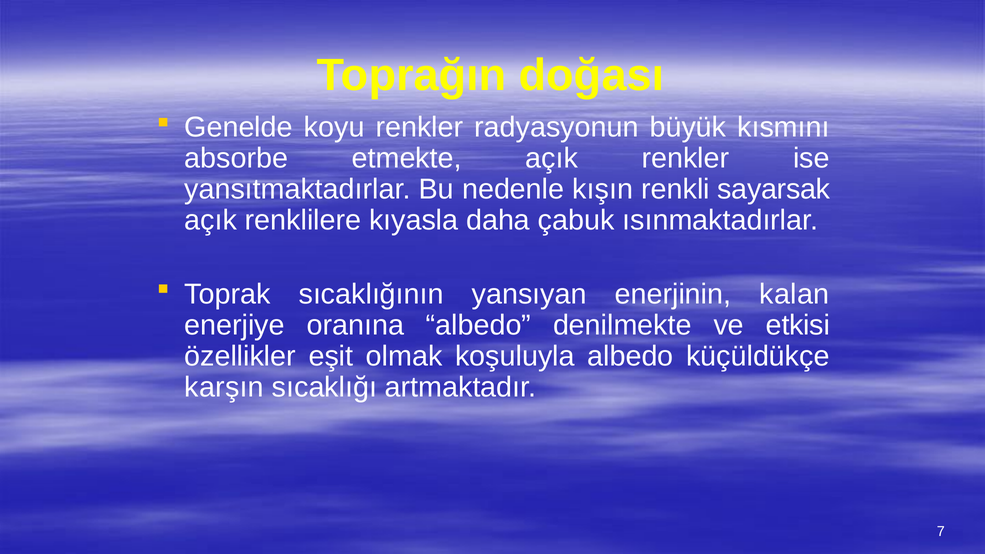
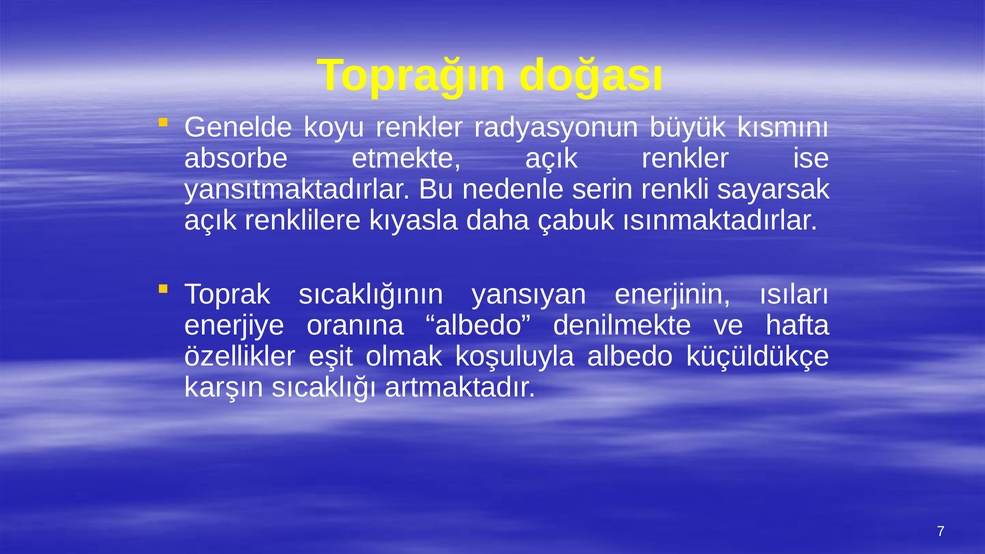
kışın: kışın -> serin (603, 189)
kalan: kalan -> ısıları (795, 294)
etkisi: etkisi -> hafta (798, 325)
